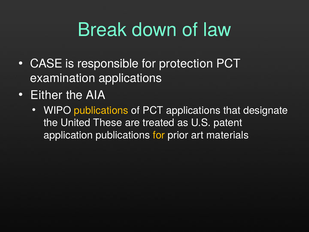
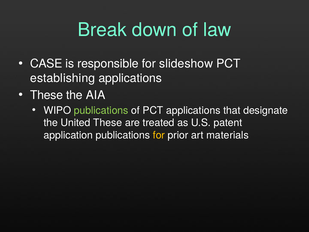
protection: protection -> slideshow (186, 64)
examination: examination -> establishing (63, 78)
Either: Either -> These (46, 95)
publications colour: yellow -> light green (101, 110)
